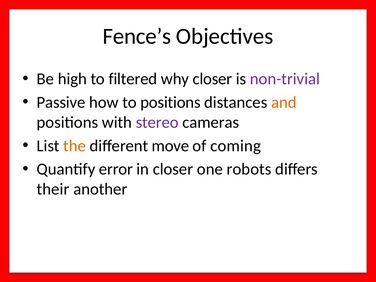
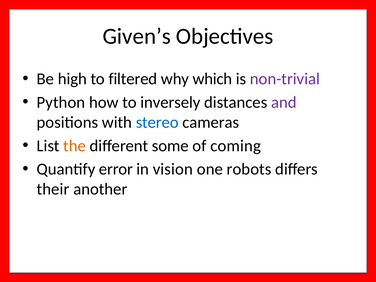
Fence’s: Fence’s -> Given’s (137, 36)
why closer: closer -> which (212, 79)
Passive: Passive -> Python (61, 102)
to positions: positions -> inversely (170, 102)
and colour: orange -> purple (284, 102)
stereo colour: purple -> blue (157, 122)
move: move -> some (170, 146)
in closer: closer -> vision (173, 169)
